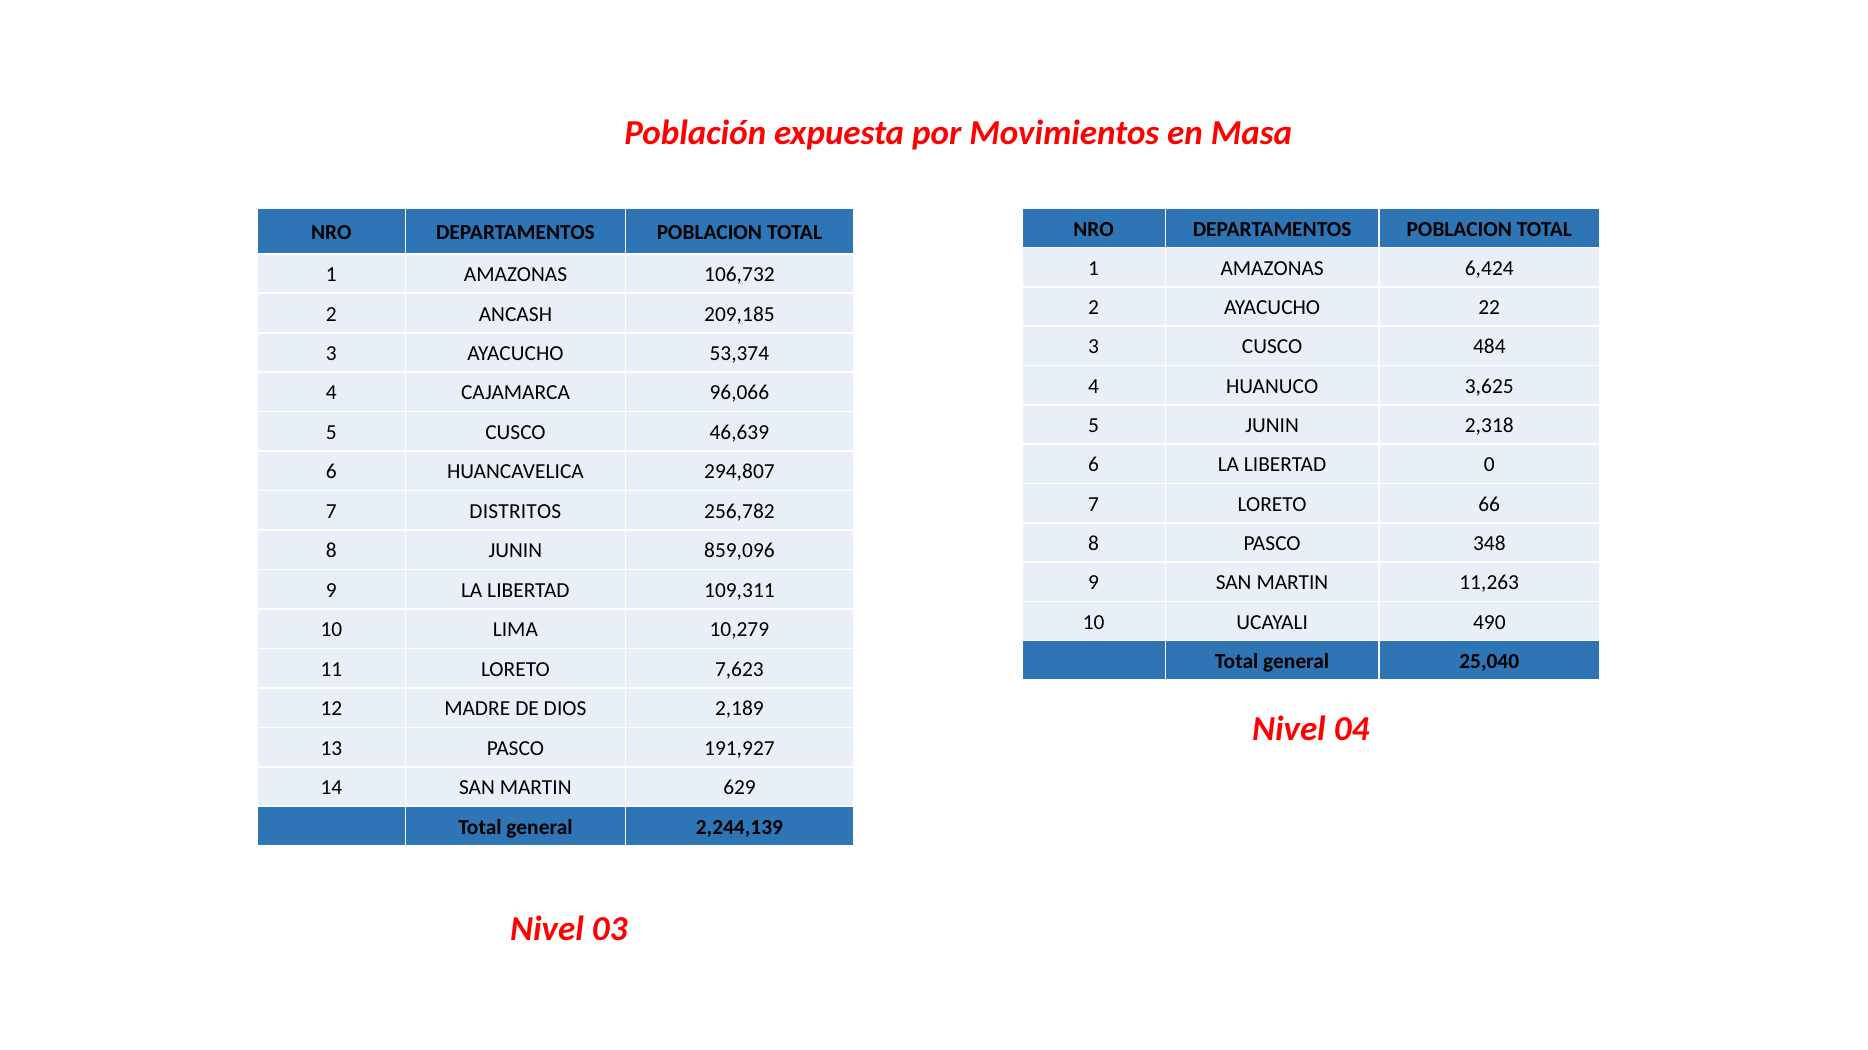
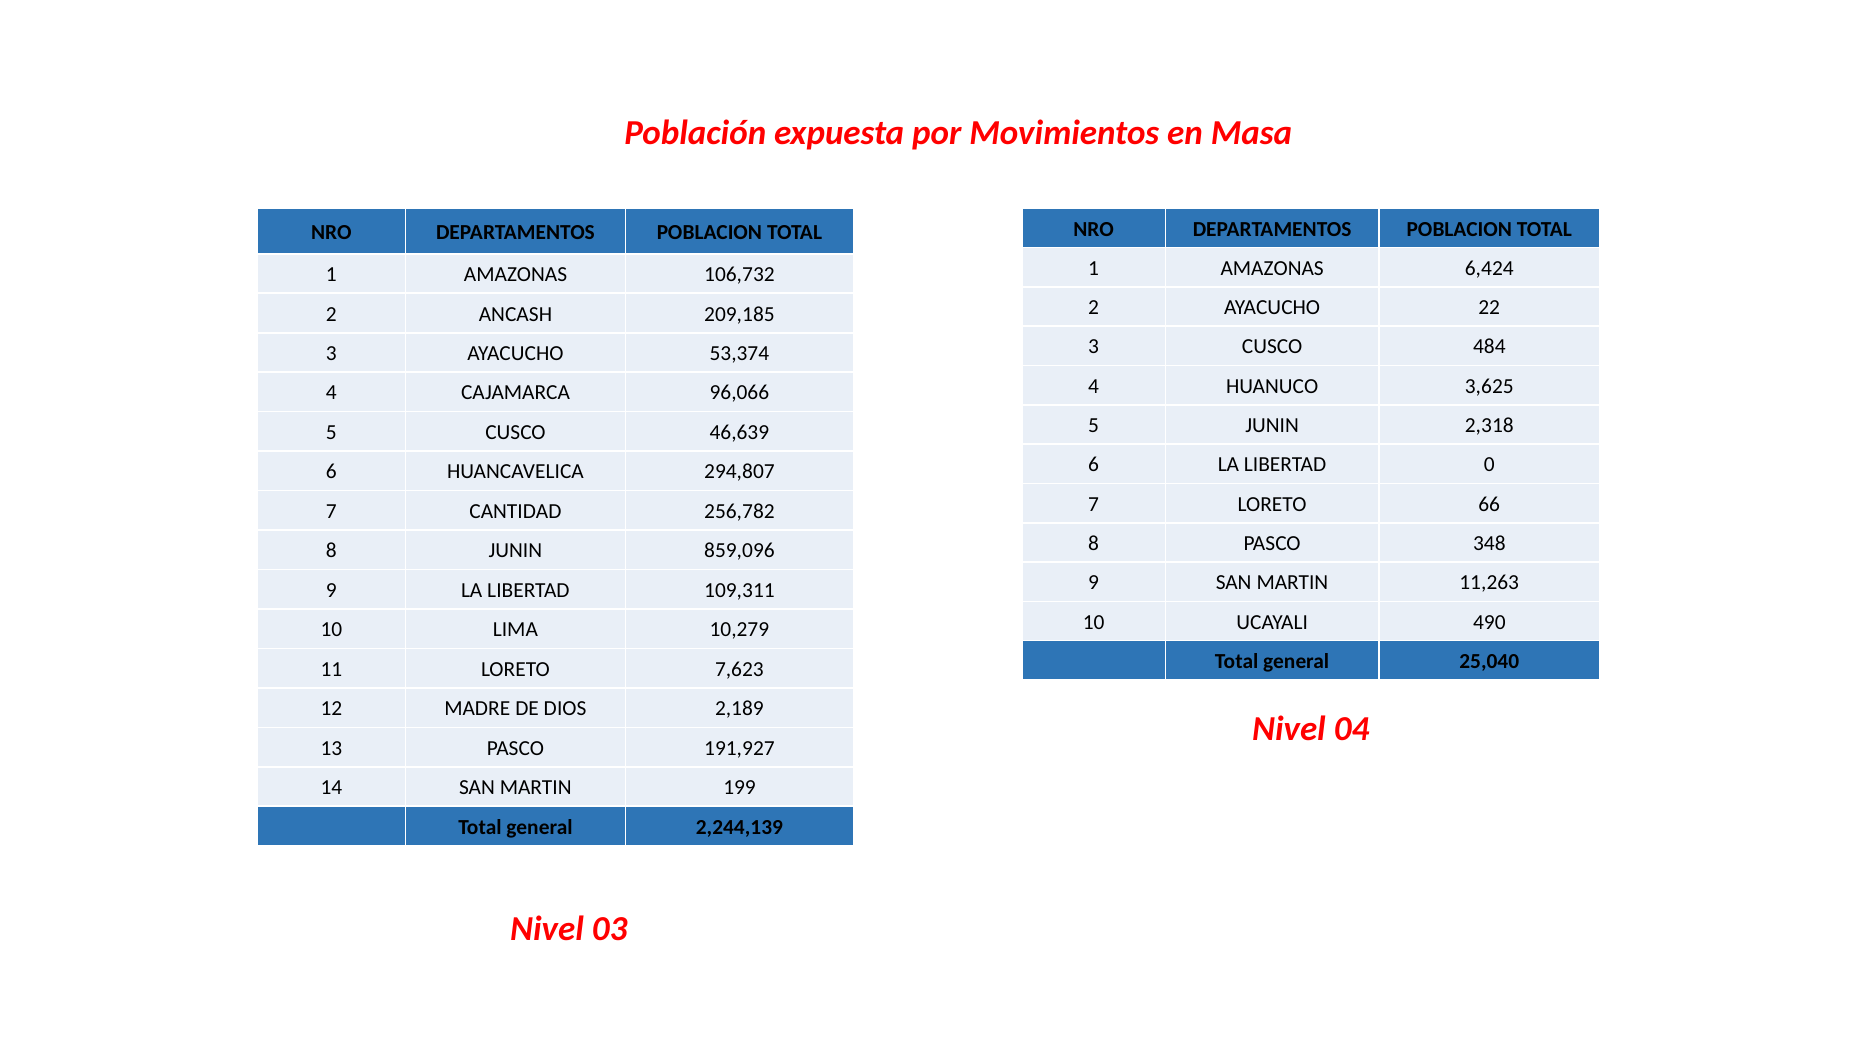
DISTRITOS: DISTRITOS -> CANTIDAD (515, 512)
629: 629 -> 199 (740, 788)
